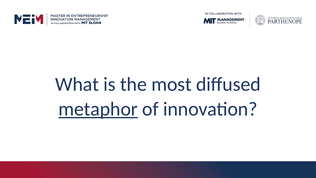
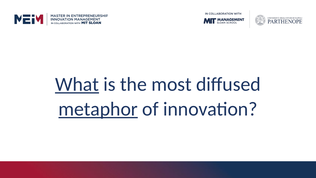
What underline: none -> present (77, 84)
